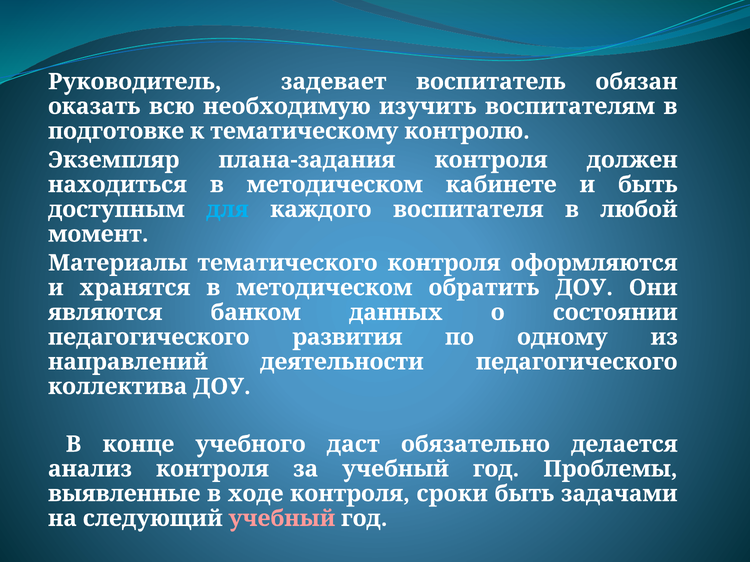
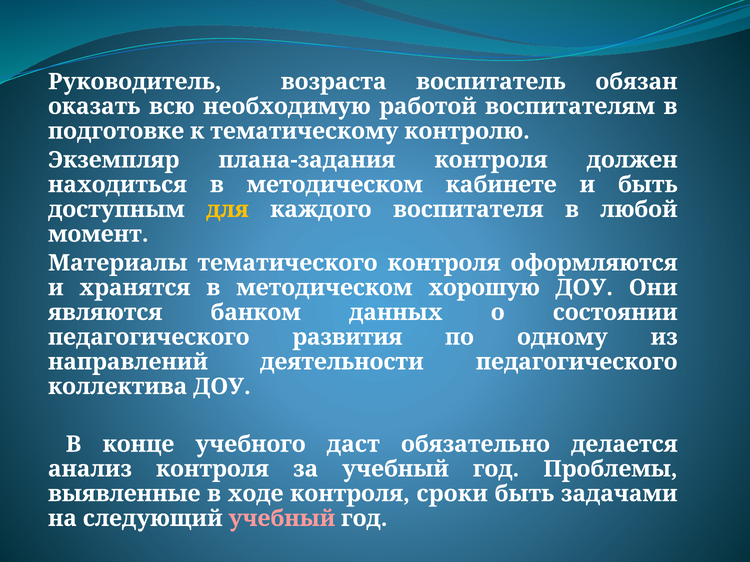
задевает: задевает -> возраста (334, 82)
изучить: изучить -> работой (428, 107)
для colour: light blue -> yellow (227, 210)
обратить: обратить -> хорошую (484, 288)
